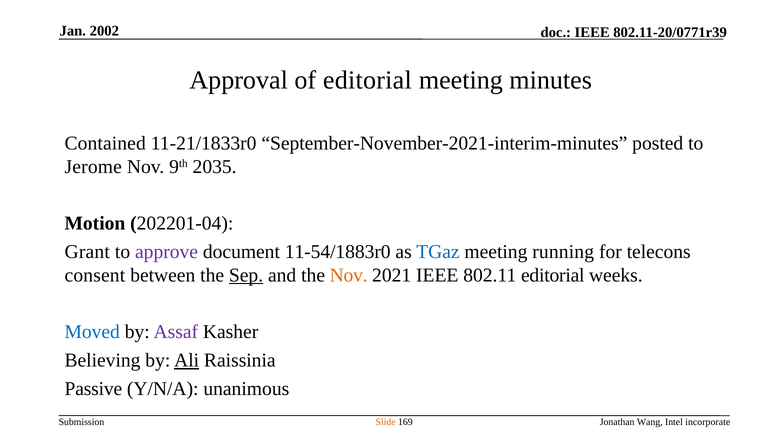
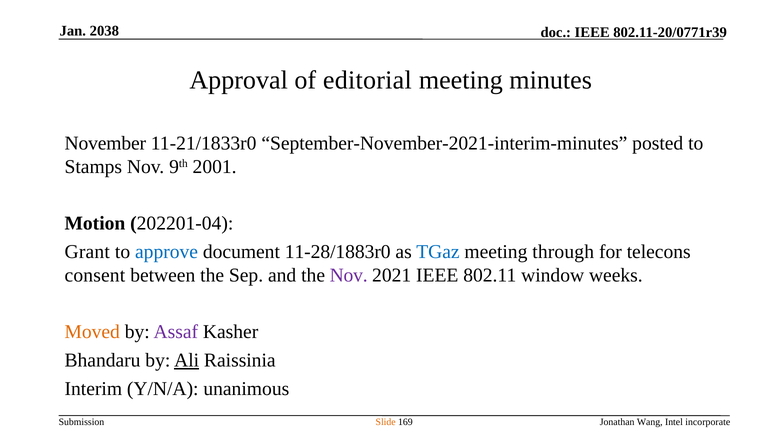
2002: 2002 -> 2038 (104, 31)
Contained: Contained -> November (105, 143)
Jerome: Jerome -> Stamps (93, 167)
2035: 2035 -> 2001 (215, 167)
approve colour: purple -> blue (167, 252)
11-54/1883r0: 11-54/1883r0 -> 11-28/1883r0 (338, 252)
running: running -> through (563, 252)
Sep underline: present -> none (246, 275)
Nov colour: orange -> purple (349, 275)
802.11 editorial: editorial -> window (553, 275)
Moved colour: blue -> orange (92, 332)
Believing: Believing -> Bhandaru (103, 360)
Passive: Passive -> Interim (93, 389)
